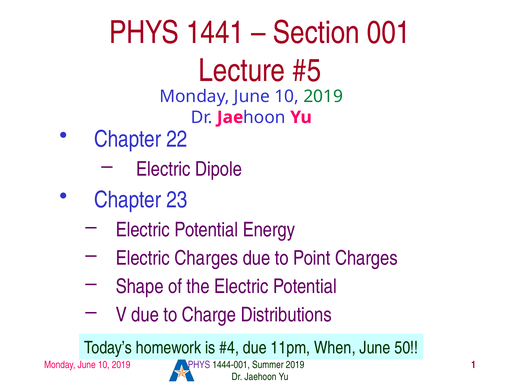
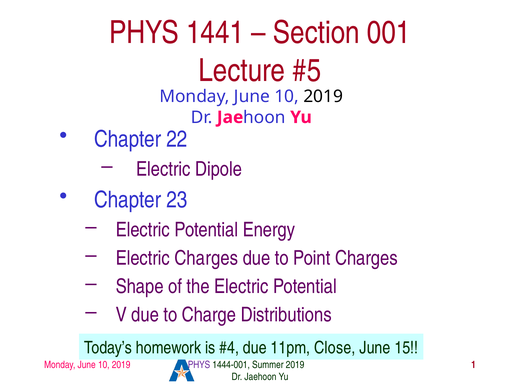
2019 colour: green -> black (323, 96)
When: When -> Close (335, 348)
50: 50 -> 15 (406, 348)
